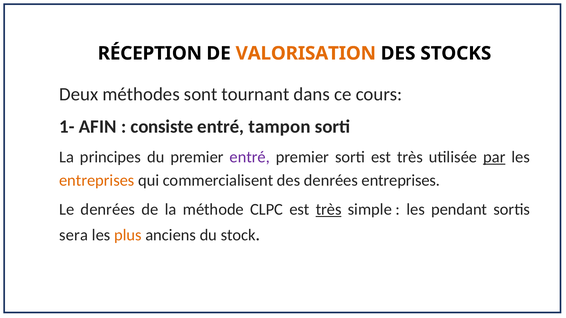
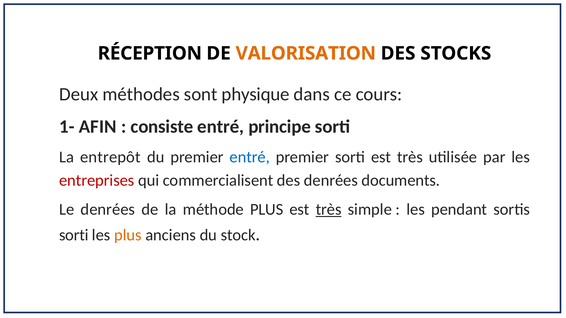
tournant: tournant -> physique (256, 94)
tampon: tampon -> principe (280, 127)
principes: principes -> entrepôt (110, 157)
entré colour: purple -> blue (250, 157)
par underline: present -> none (494, 157)
entreprises colour: orange -> red (97, 180)
denrées entreprises: entreprises -> documents (401, 180)
méthode CLPC: CLPC -> PLUS (267, 210)
sera: sera -> sorti (74, 235)
